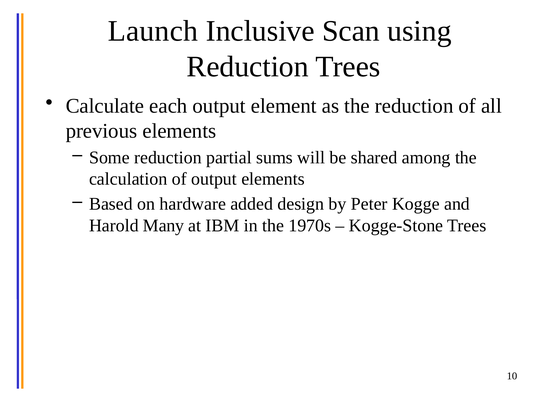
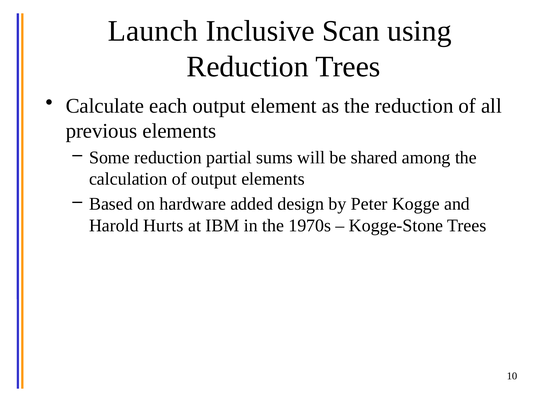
Many: Many -> Hurts (163, 225)
